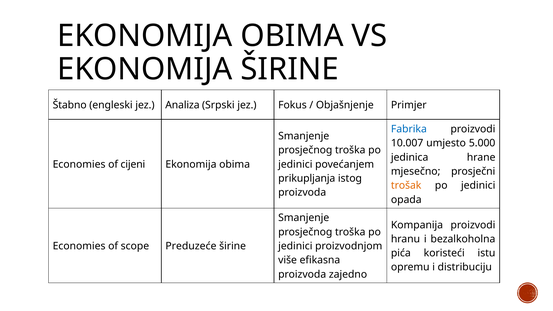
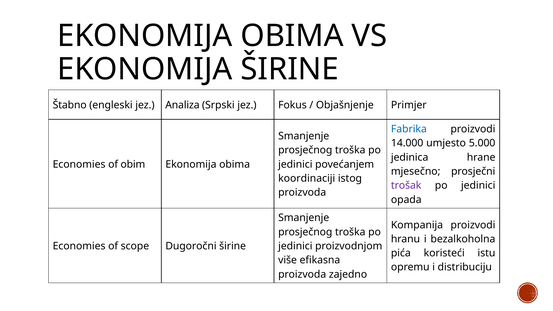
10.007: 10.007 -> 14.000 (407, 143)
cijeni: cijeni -> obim (133, 164)
prikupljanja: prikupljanja -> koordinaciji (307, 178)
trošak colour: orange -> purple (406, 186)
Preduzeće: Preduzeće -> Dugoročni (191, 246)
